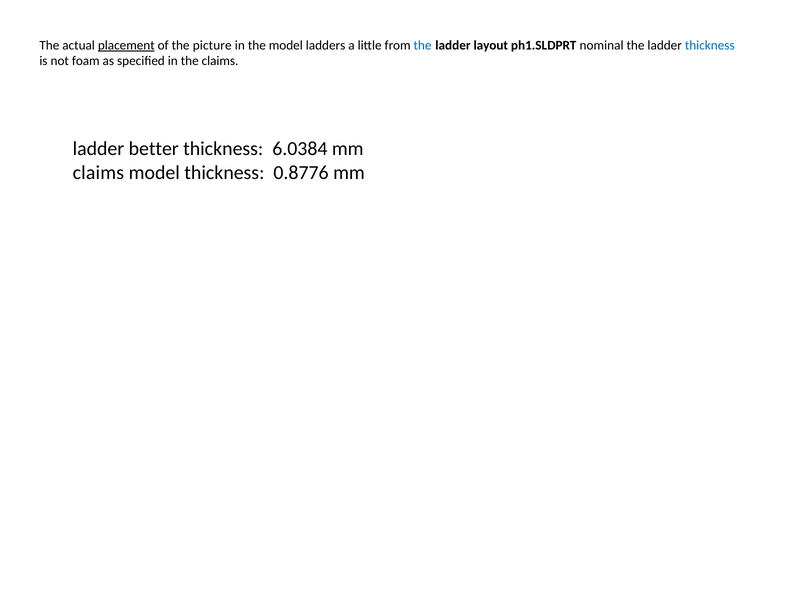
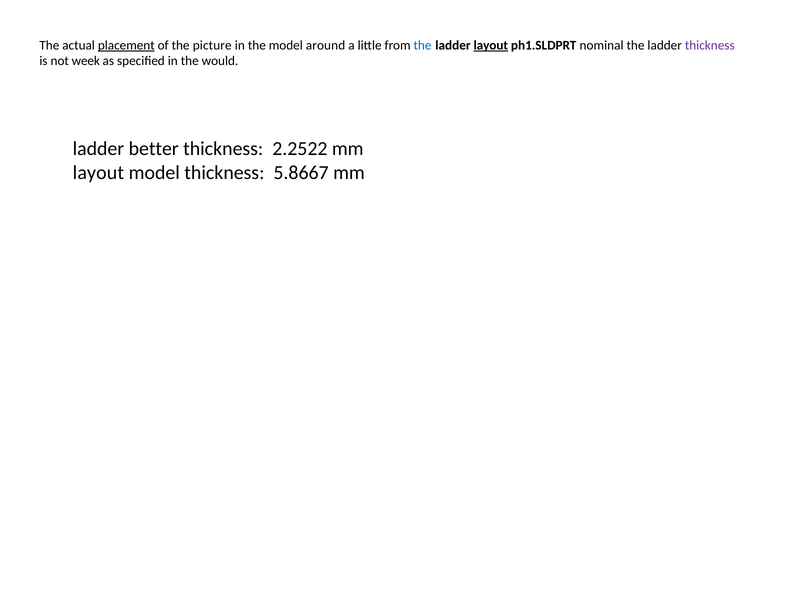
ladders: ladders -> around (326, 45)
layout underline: none -> present (491, 45)
thickness colour: blue -> purple (710, 45)
foam: foam -> week (86, 61)
the claims: claims -> would (220, 61)
6.0384: 6.0384 -> 2.2522 (300, 149)
claims: claims -> layout (98, 172)
0.8776: 0.8776 -> 5.8667 (301, 172)
